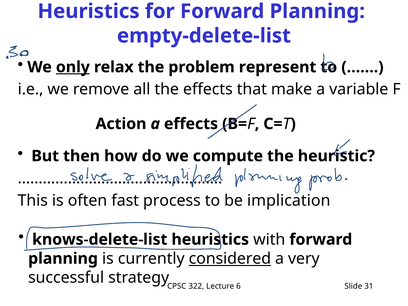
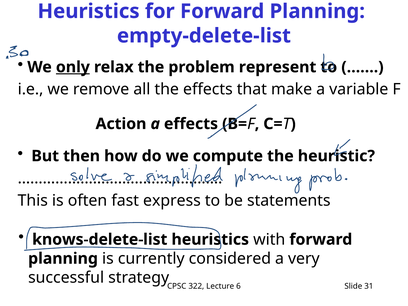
process: process -> express (172, 200)
implication: implication -> statements (289, 200)
considered underline: present -> none (230, 259)
